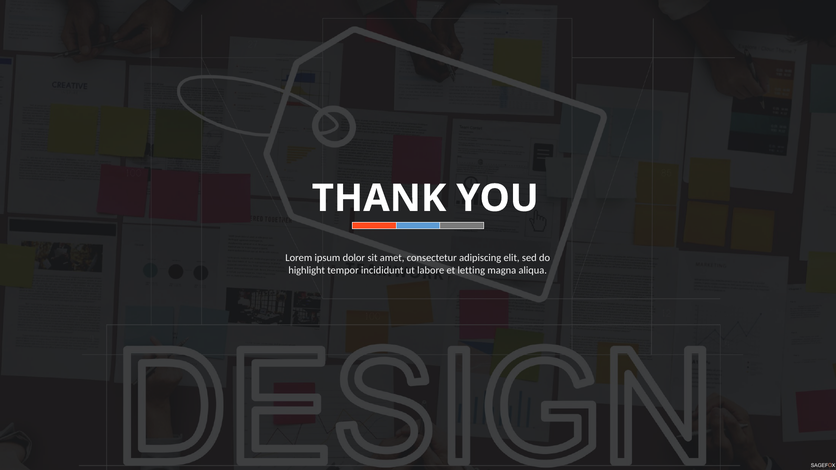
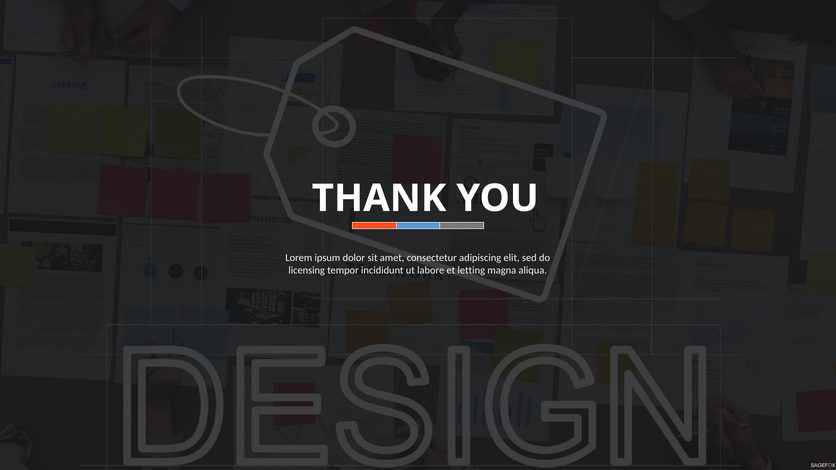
highlight: highlight -> licensing (307, 271)
